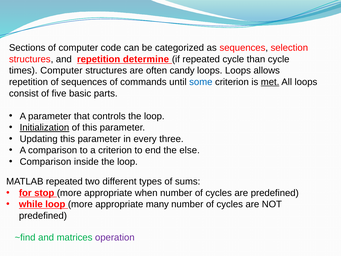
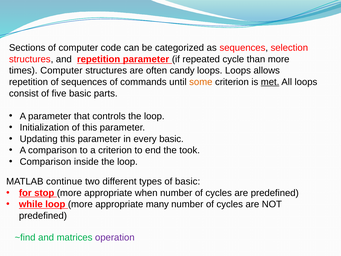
repetition determine: determine -> parameter (146, 59)
than cycle: cycle -> more (279, 59)
some colour: blue -> orange (201, 82)
Initialization underline: present -> none (44, 127)
every three: three -> basic (171, 139)
else: else -> took (190, 150)
MATLAB repeated: repeated -> continue (64, 181)
of sums: sums -> basic (188, 181)
